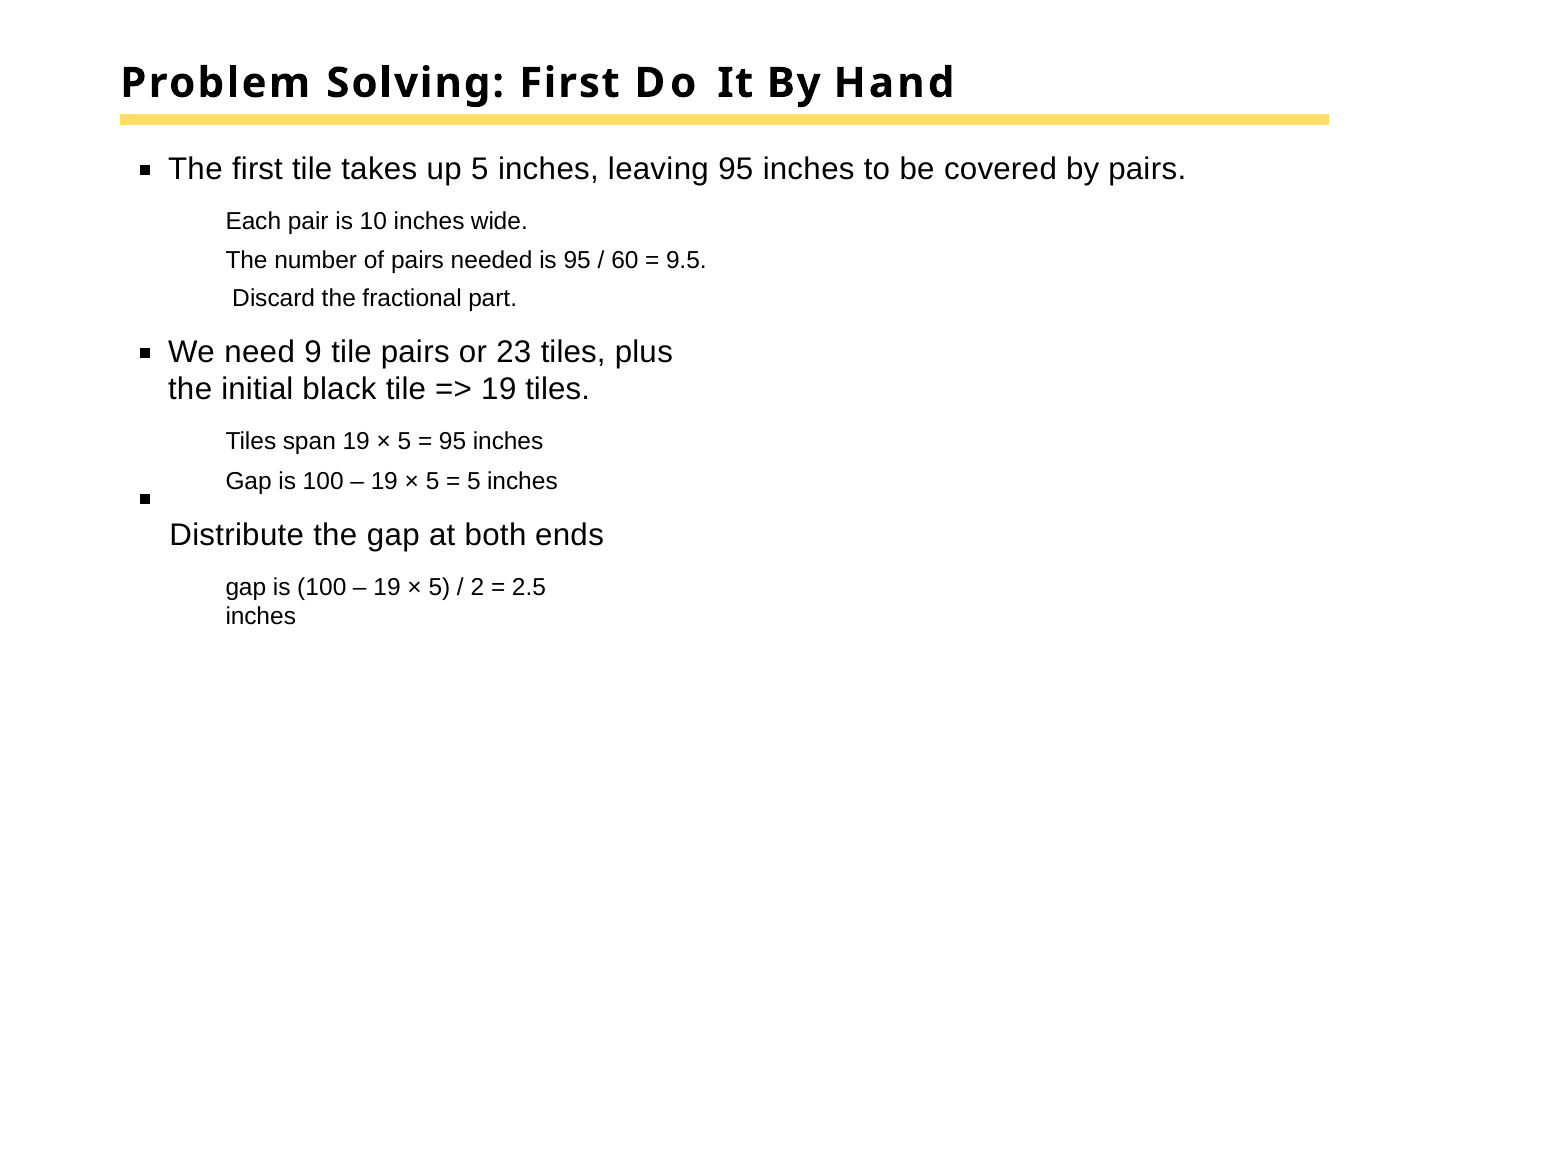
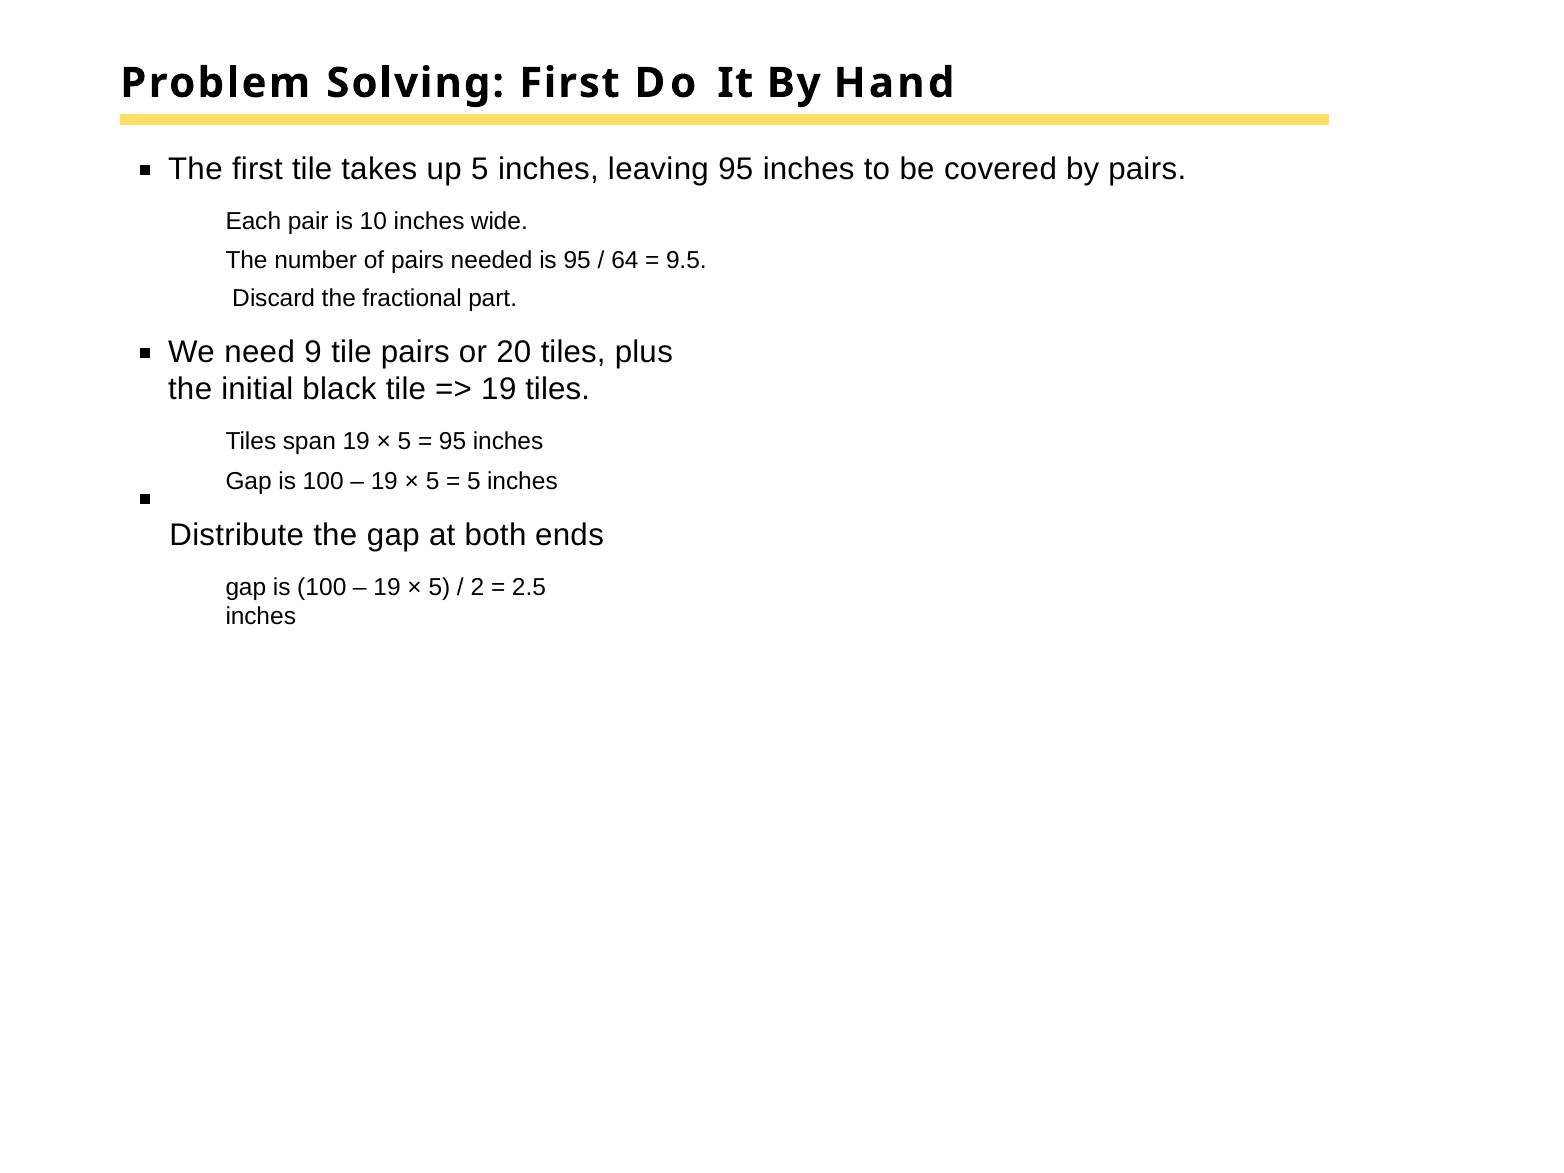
60: 60 -> 64 (625, 260)
23: 23 -> 20 (514, 352)
